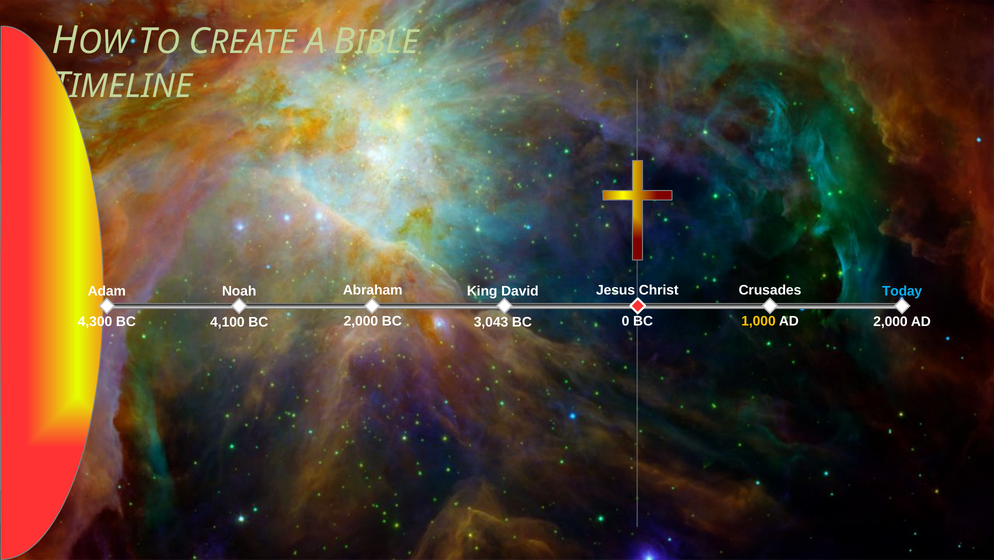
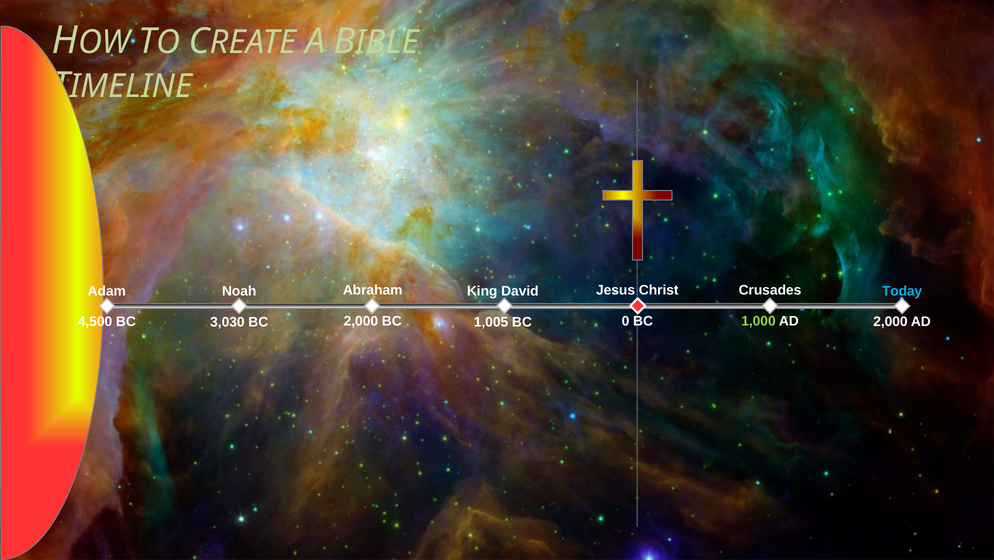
1,000 colour: yellow -> light green (758, 321)
4,300: 4,300 -> 4,500 (95, 322)
4,100: 4,100 -> 3,030 (227, 322)
3,043: 3,043 -> 1,005 (491, 322)
